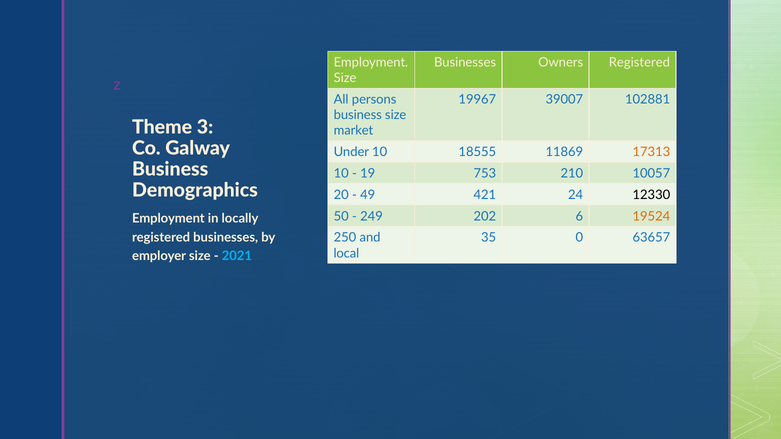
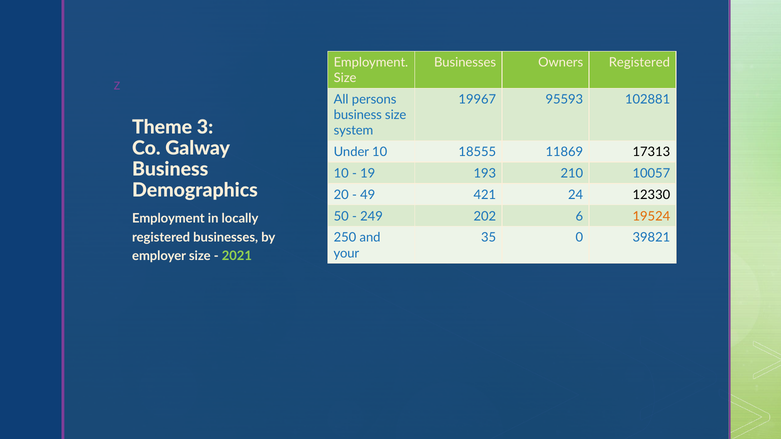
39007: 39007 -> 95593 (564, 100)
market: market -> system (353, 131)
17313 colour: orange -> black (651, 152)
753: 753 -> 193 (485, 174)
63657: 63657 -> 39821 (651, 238)
local: local -> your (346, 253)
2021 colour: light blue -> light green (237, 256)
